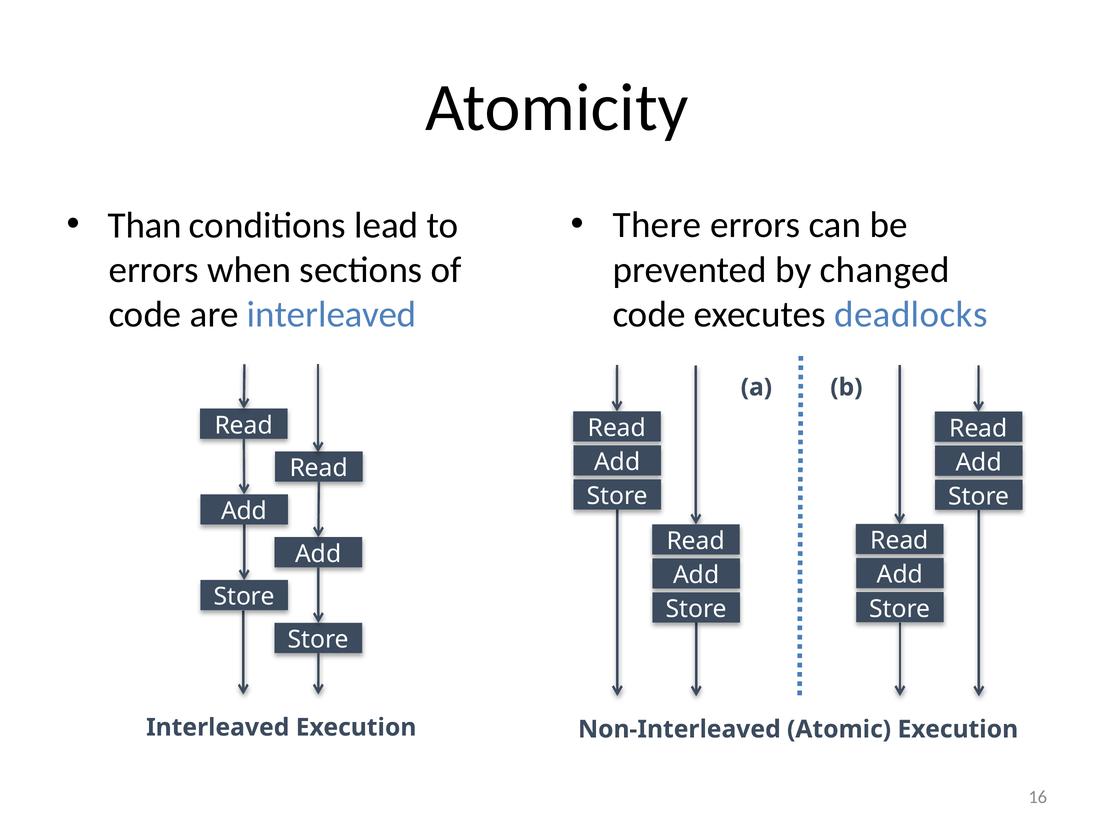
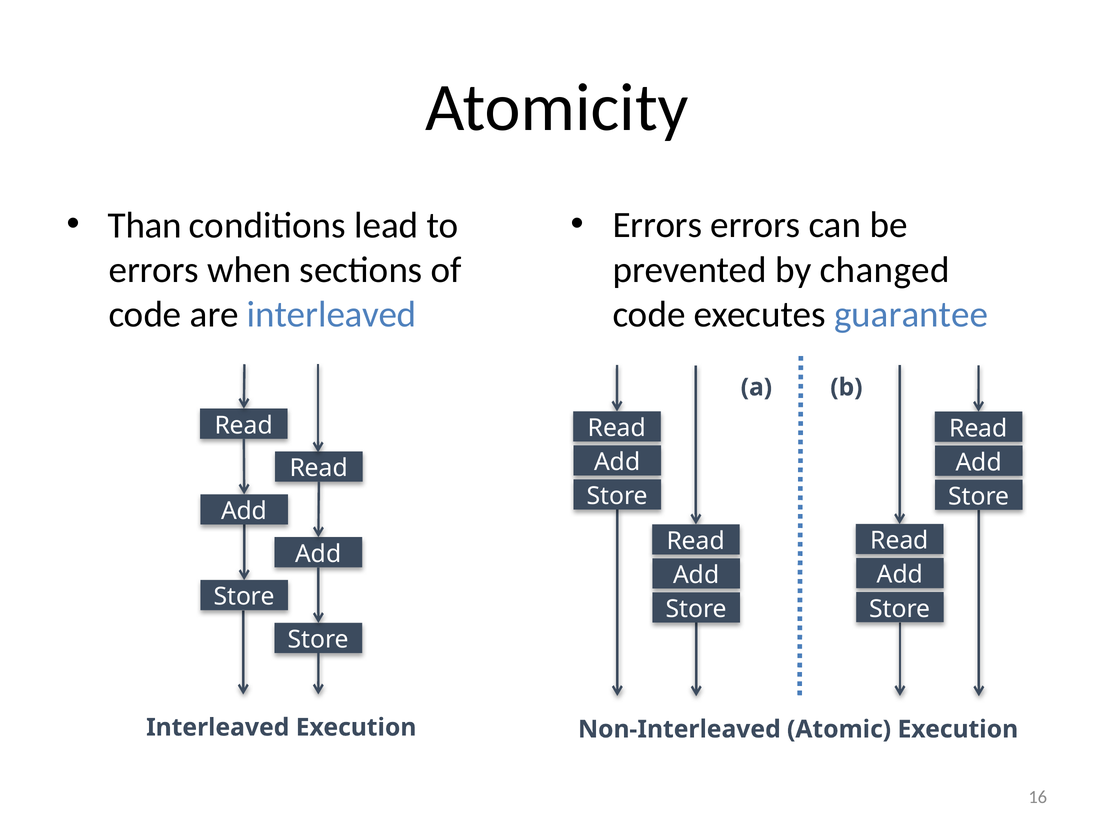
There: There -> Errors (657, 225)
deadlocks: deadlocks -> guarantee (911, 314)
